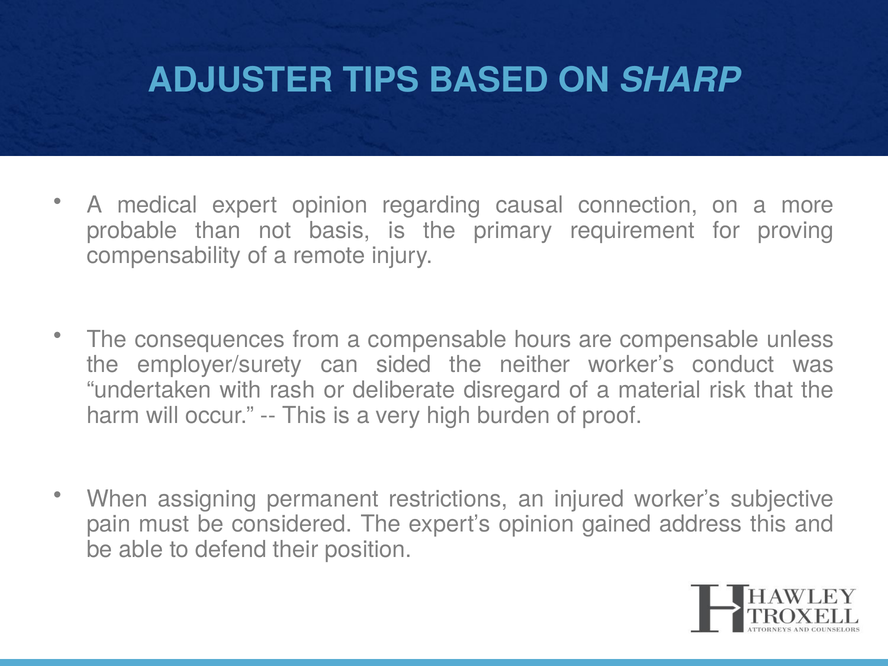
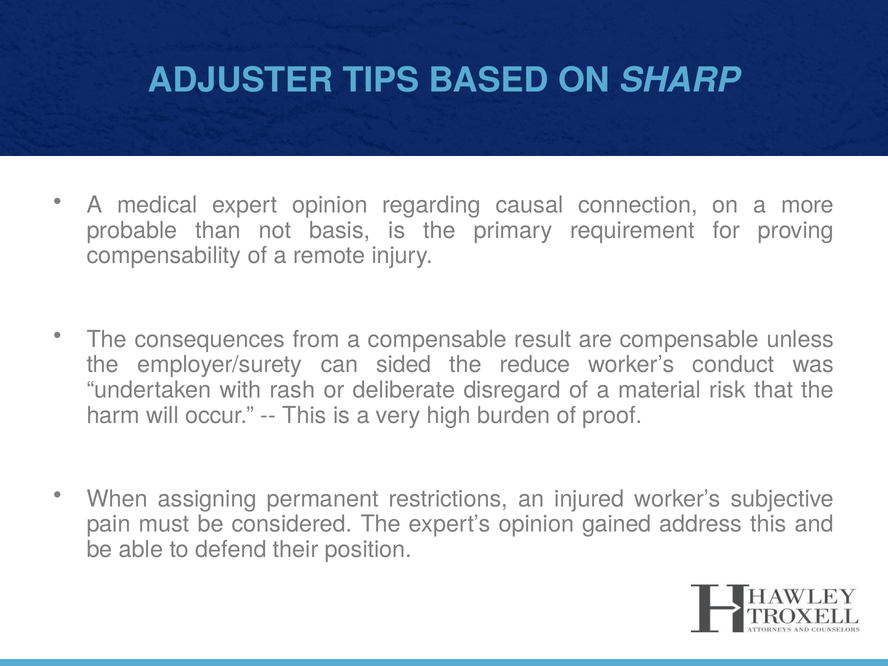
hours: hours -> result (543, 339)
neither: neither -> reduce (535, 365)
